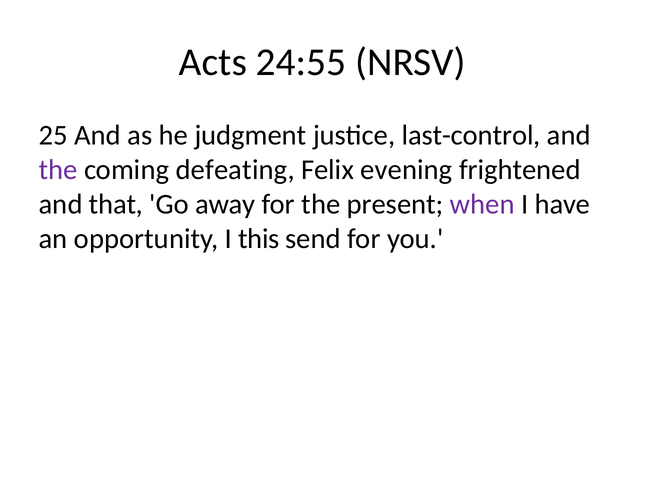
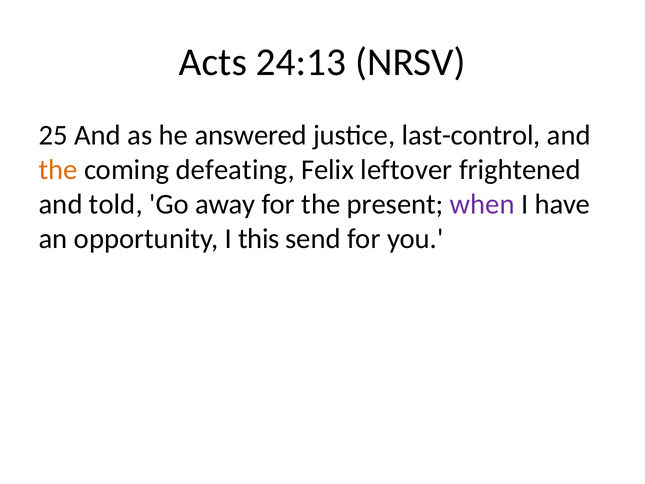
24:55: 24:55 -> 24:13 (301, 62)
judgment: judgment -> answered (251, 135)
the colour: purple -> orange (58, 170)
evening: evening -> leftover (406, 170)
that: that -> told (116, 204)
